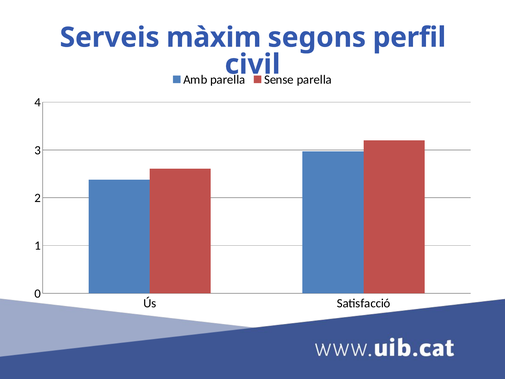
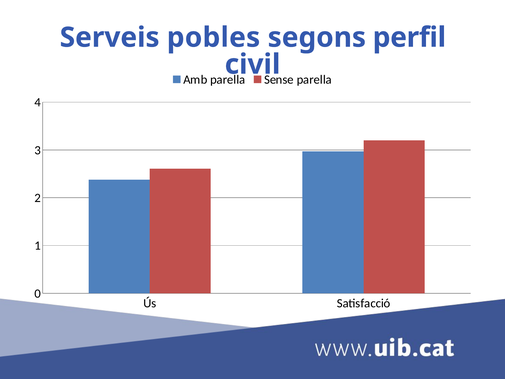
màxim: màxim -> pobles (214, 37)
